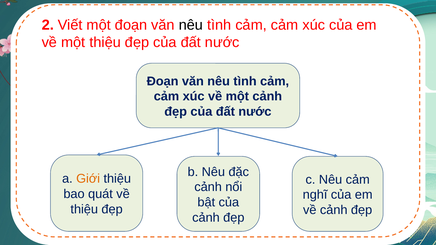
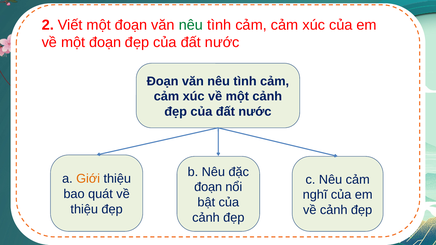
nêu colour: black -> green (191, 25)
về một thiệu: thiệu -> đoạn (105, 42)
cảnh: cảnh -> đoạn (208, 187)
